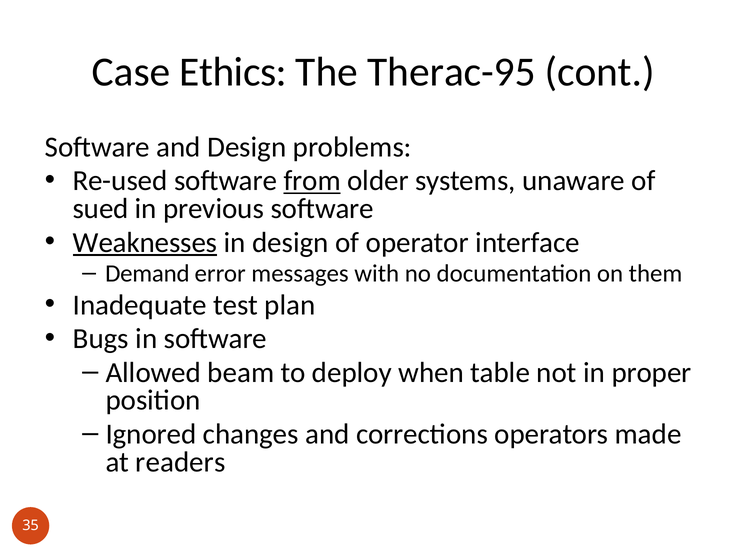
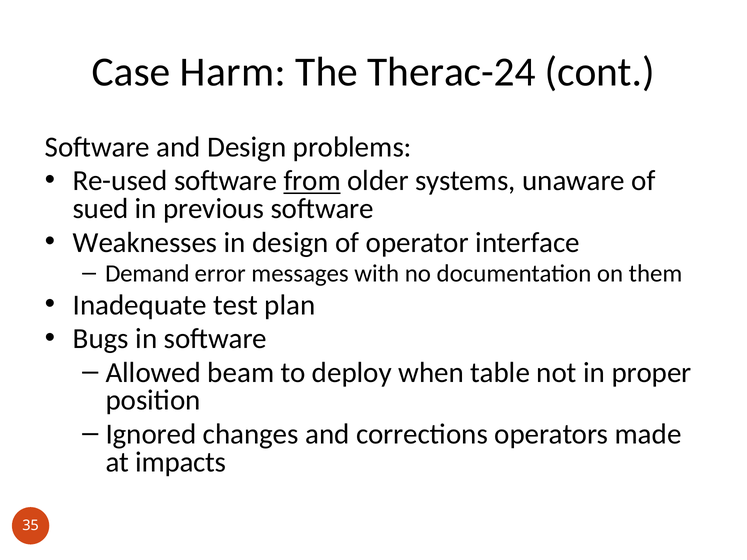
Ethics: Ethics -> Harm (233, 72)
Therac-95: Therac-95 -> Therac-24 (452, 72)
Weaknesses underline: present -> none (145, 243)
readers: readers -> impacts (181, 462)
